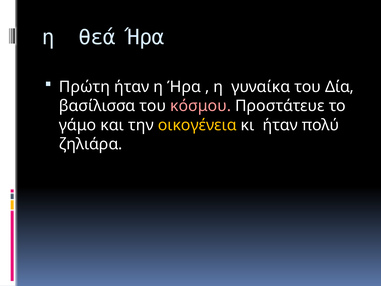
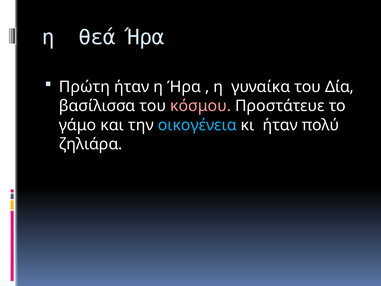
οικογένεια colour: yellow -> light blue (197, 125)
